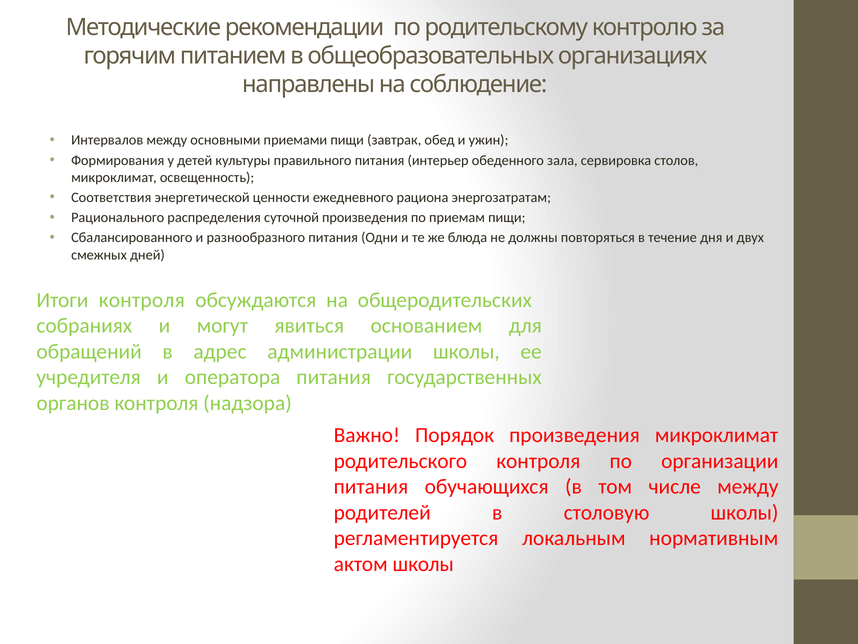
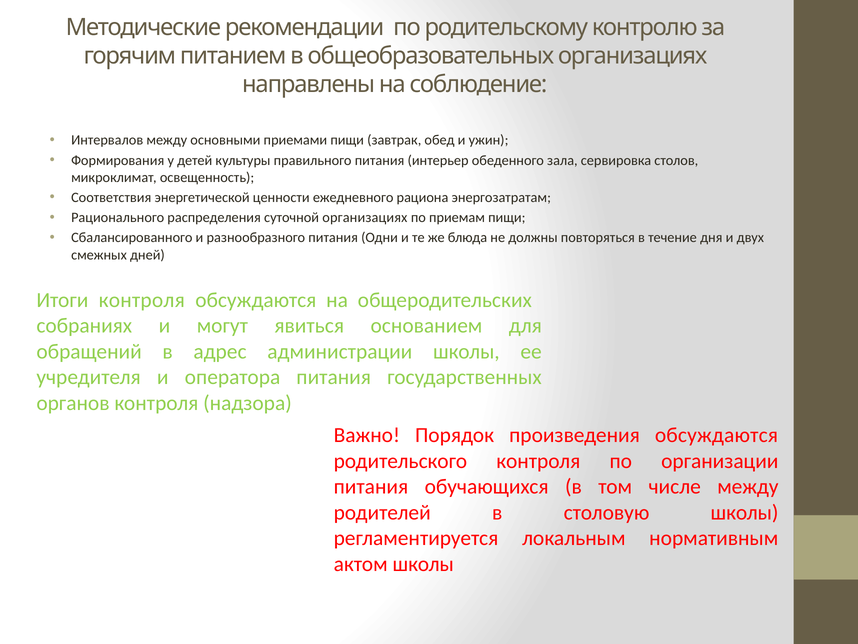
суточной произведения: произведения -> организациях (365, 217)
произведения микроклимат: микроклимат -> обсуждаются (716, 435)
